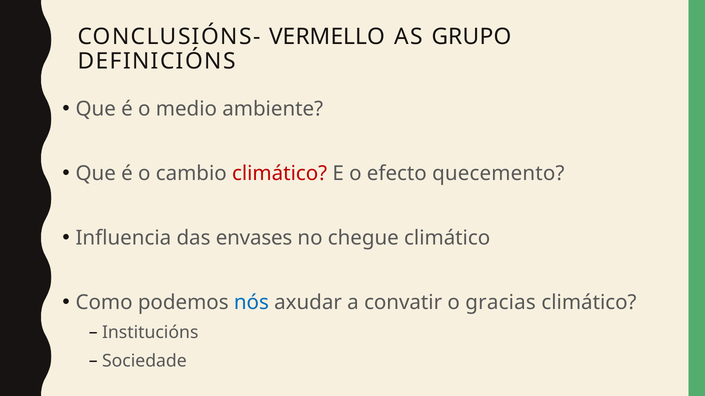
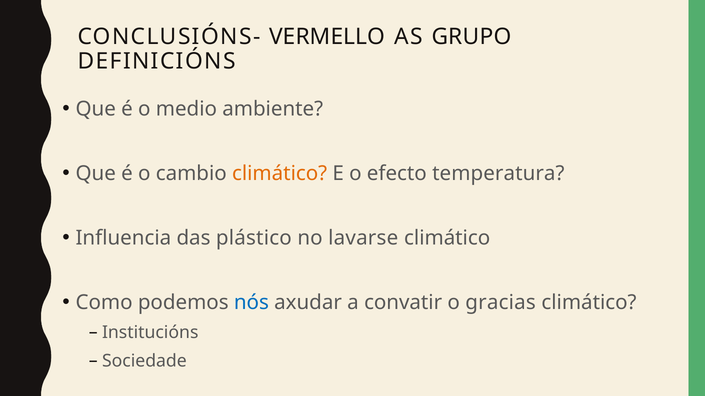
climático colour: red -> orange (280, 174)
quecemento: quecemento -> temperatura (498, 174)
envases: envases -> plástico (254, 238)
chegue: chegue -> lavarse (363, 238)
